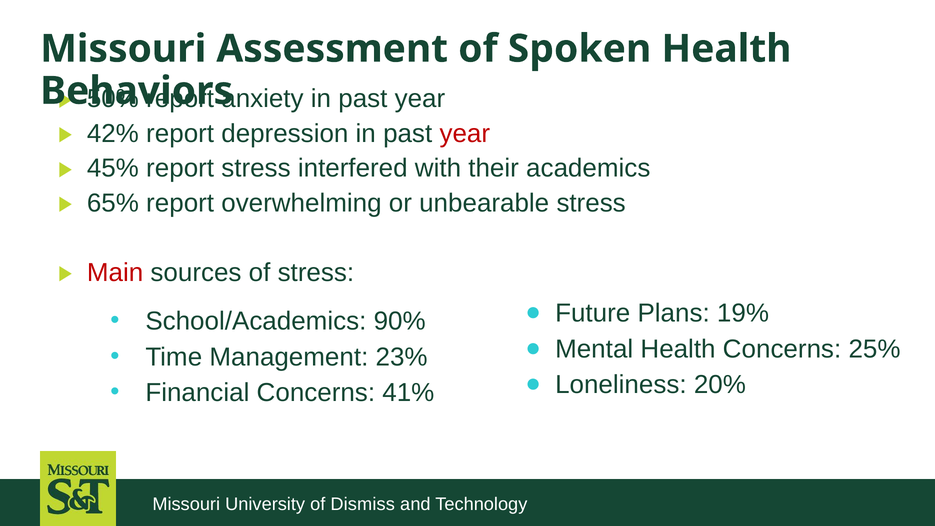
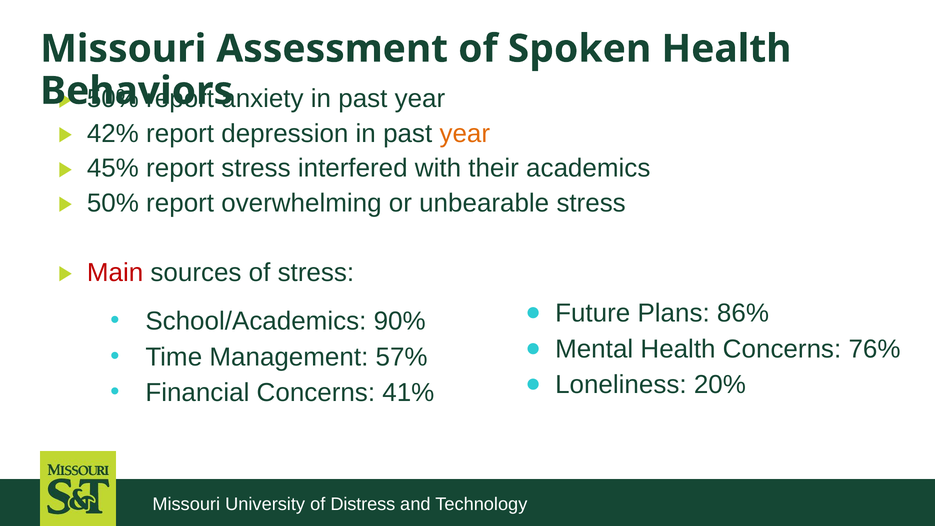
year colour: red -> orange (465, 134)
65%: 65% -> 50% (113, 203)
19%: 19% -> 86% (743, 313)
25%: 25% -> 76% (875, 349)
23%: 23% -> 57% (402, 357)
Dismiss: Dismiss -> Distress (363, 504)
